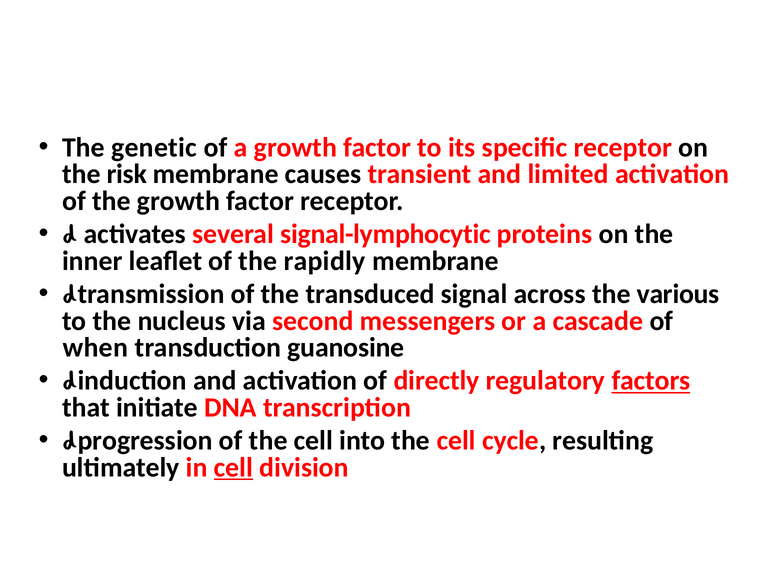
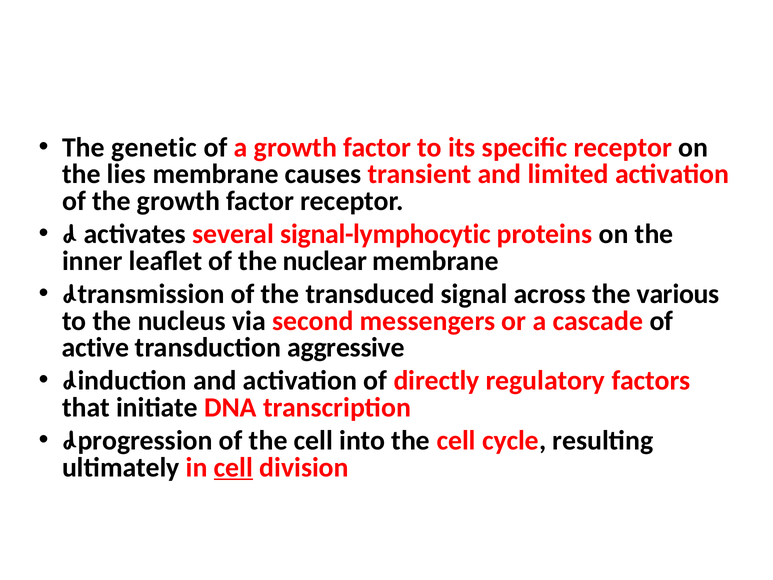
risk: risk -> lies (126, 174)
rapidly: rapidly -> nuclear (325, 261)
when: when -> active (96, 347)
guanosine: guanosine -> aggressive (346, 347)
factors underline: present -> none (651, 381)
